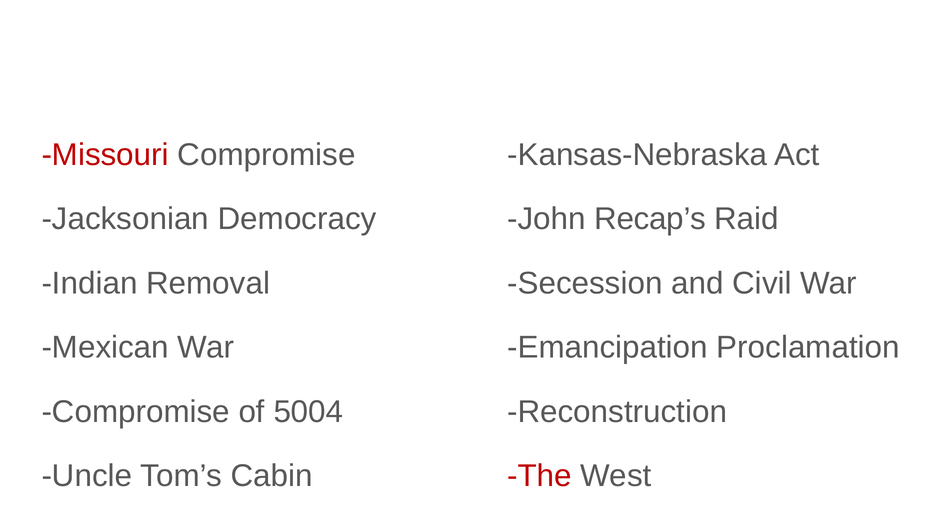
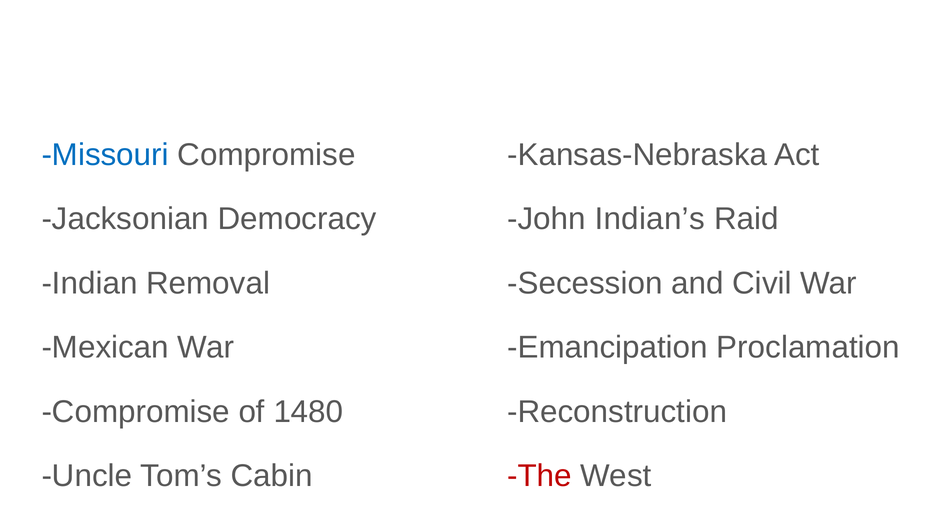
Missouri colour: red -> blue (105, 155)
Recap’s: Recap’s -> Indian’s (650, 219)
5004: 5004 -> 1480 (308, 412)
